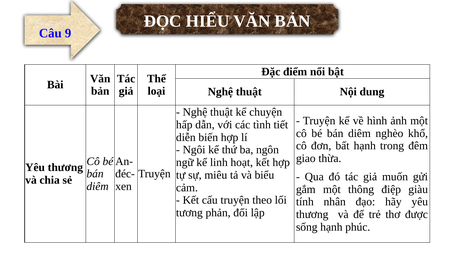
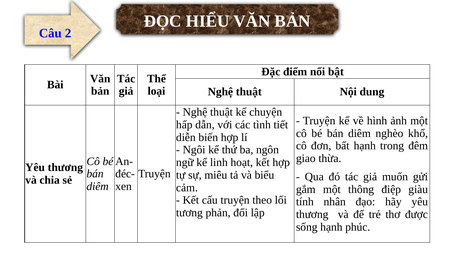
9: 9 -> 2 (68, 33)
